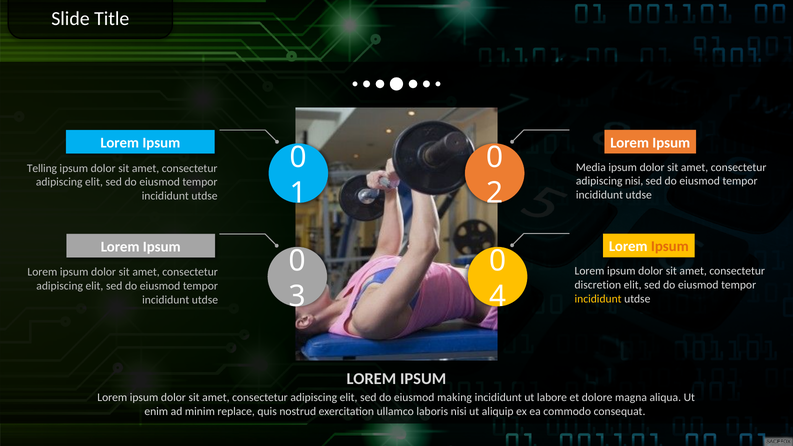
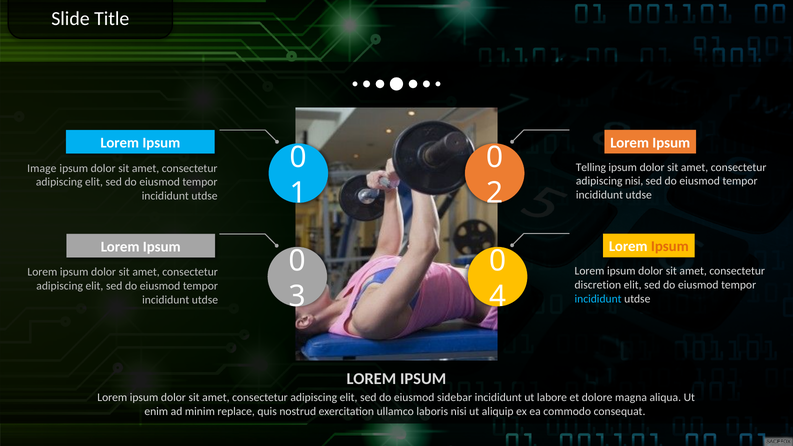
Media: Media -> Telling (591, 167)
Telling: Telling -> Image (42, 168)
incididunt colour: yellow -> light blue (598, 299)
making: making -> sidebar (455, 397)
